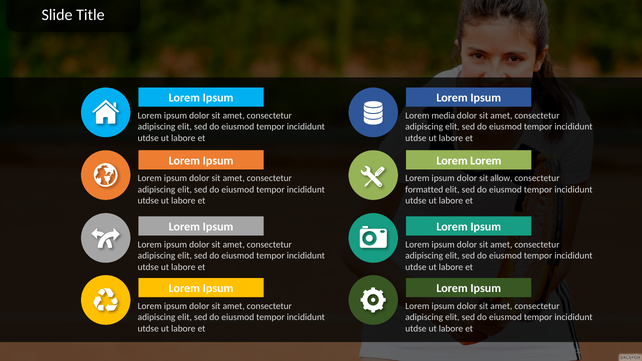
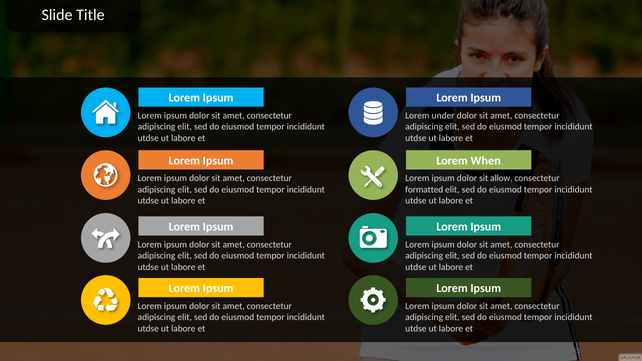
media: media -> under (443, 116)
Lorem: Lorem -> When (486, 161)
